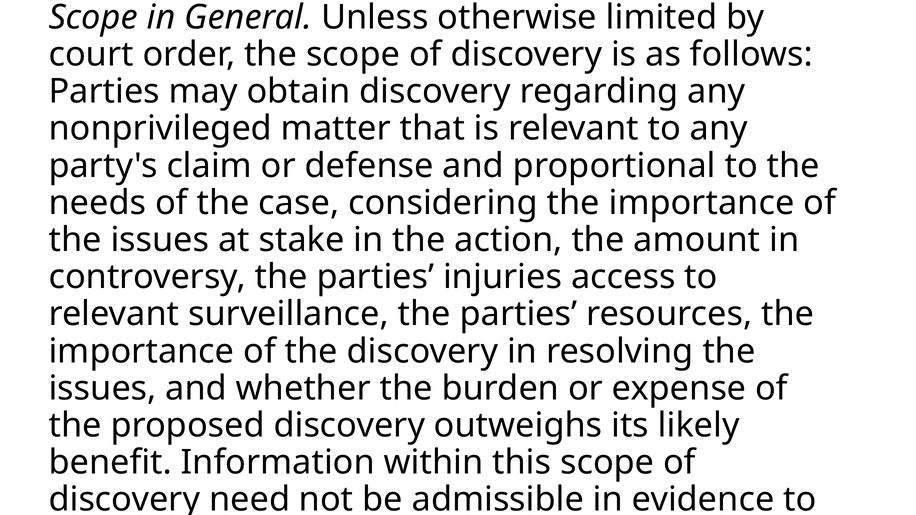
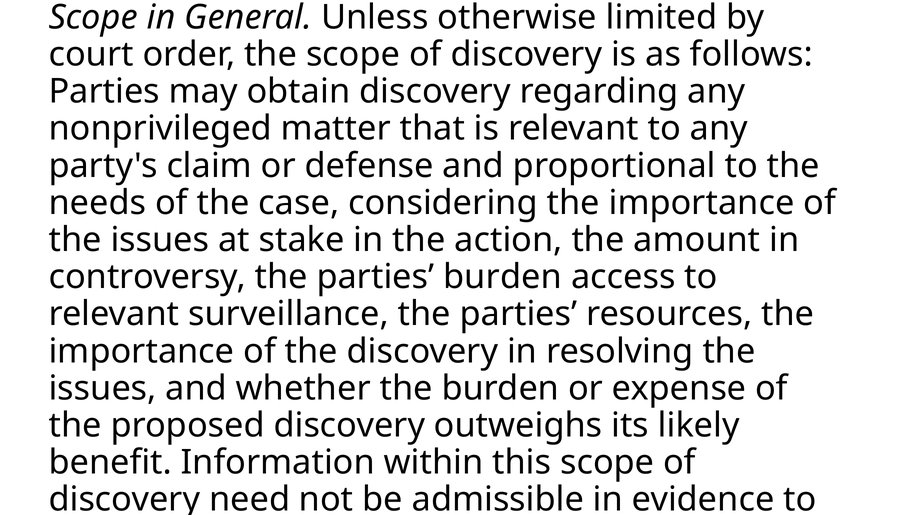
parties injuries: injuries -> burden (503, 277)
